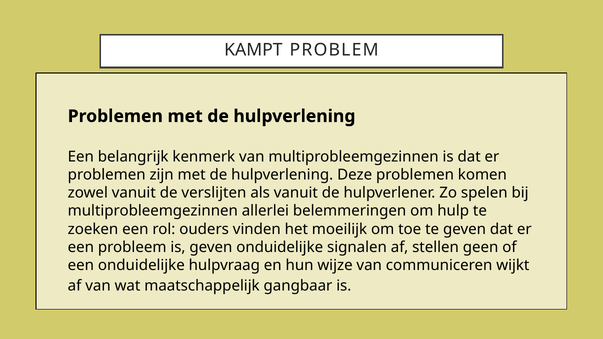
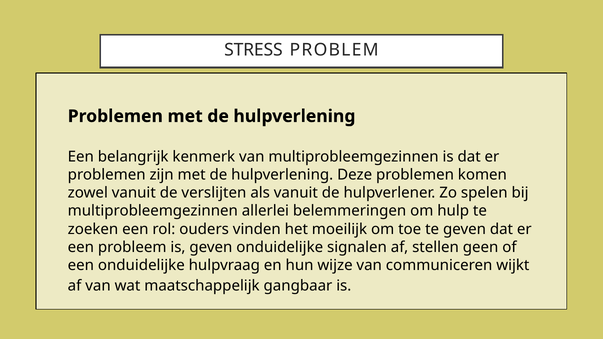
KAMPT: KAMPT -> STRESS (253, 50)
